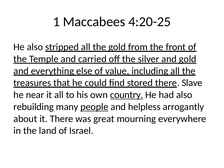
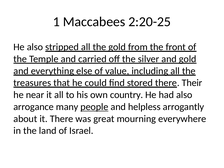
4:20-25: 4:20-25 -> 2:20-25 (150, 22)
Slave: Slave -> Their (192, 83)
country underline: present -> none (127, 95)
rebuilding: rebuilding -> arrogance (34, 107)
